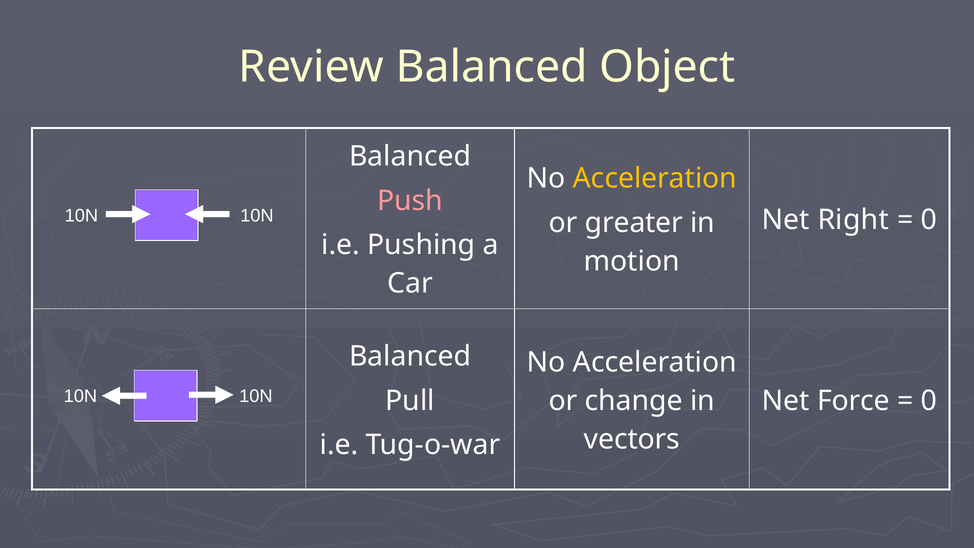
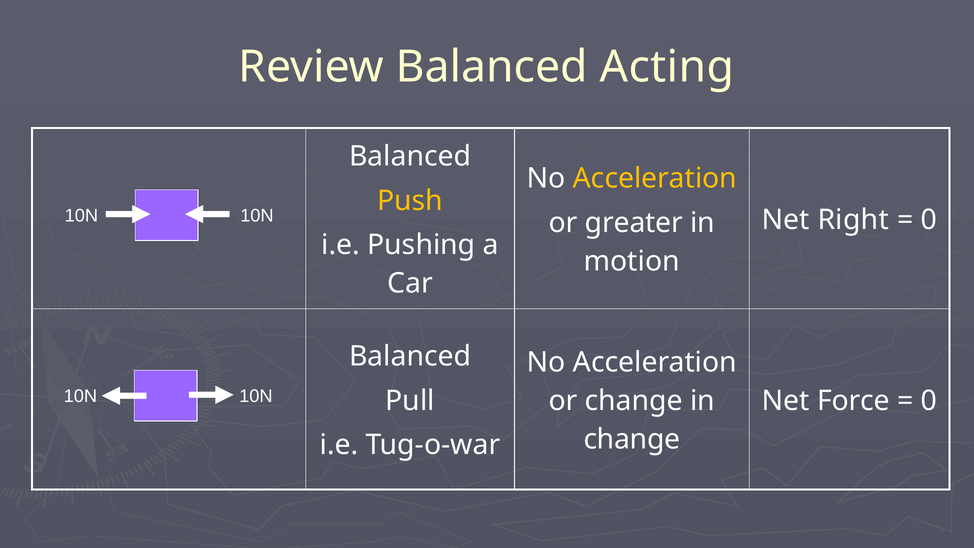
Object: Object -> Acting (667, 67)
Push colour: pink -> yellow (410, 201)
vectors: vectors -> change (632, 439)
